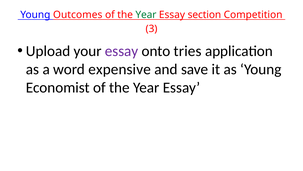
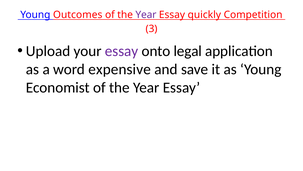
Year colour: green -> purple (146, 15)
section: section -> quickly (204, 15)
tries: tries -> legal (188, 51)
